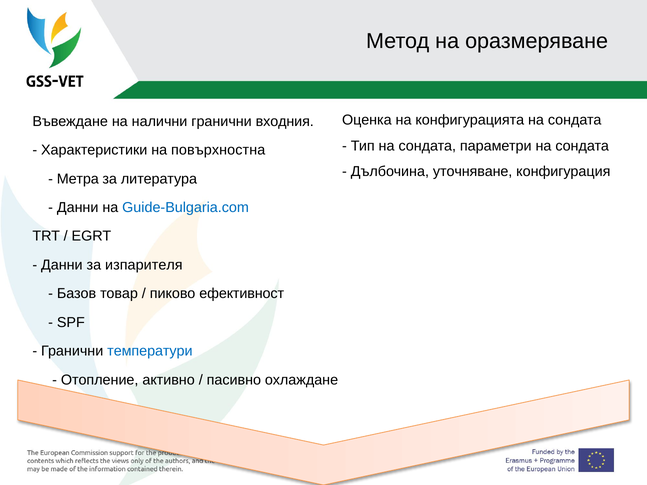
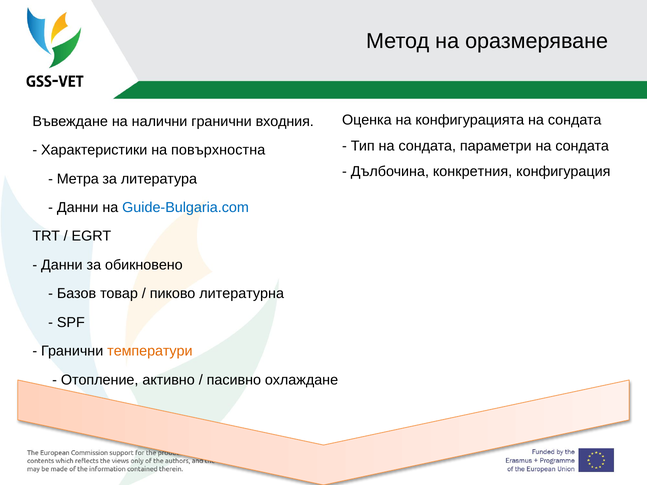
уточняване: уточняване -> конкретния (473, 172)
изпарителя: изпарителя -> обикновено (144, 265)
ефективност: ефективност -> литературна (242, 294)
температури colour: blue -> orange (150, 351)
